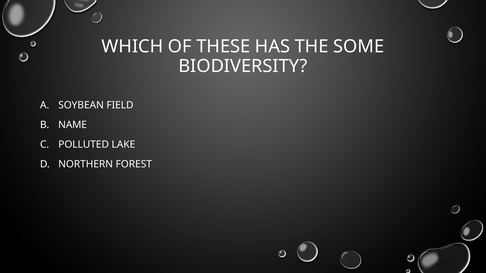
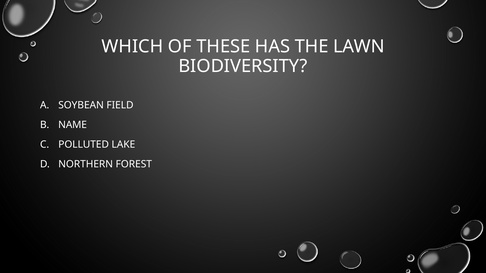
SOME: SOME -> LAWN (359, 46)
